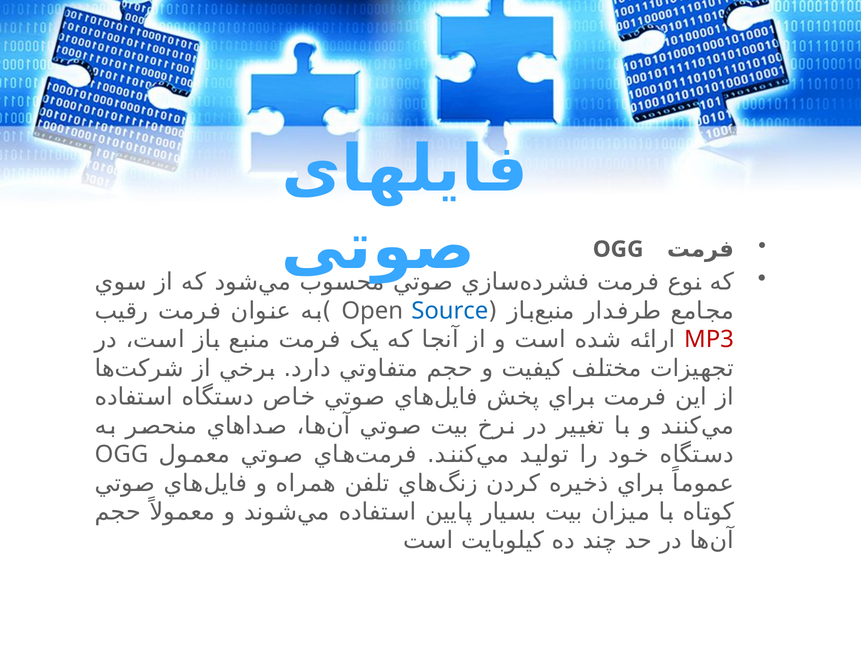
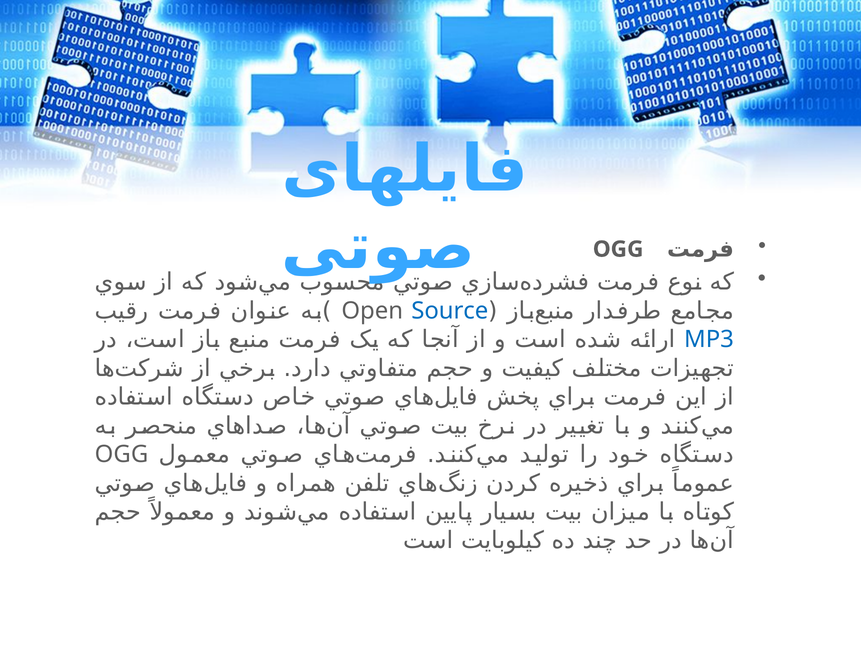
MP3 colour: red -> blue (709, 339)
